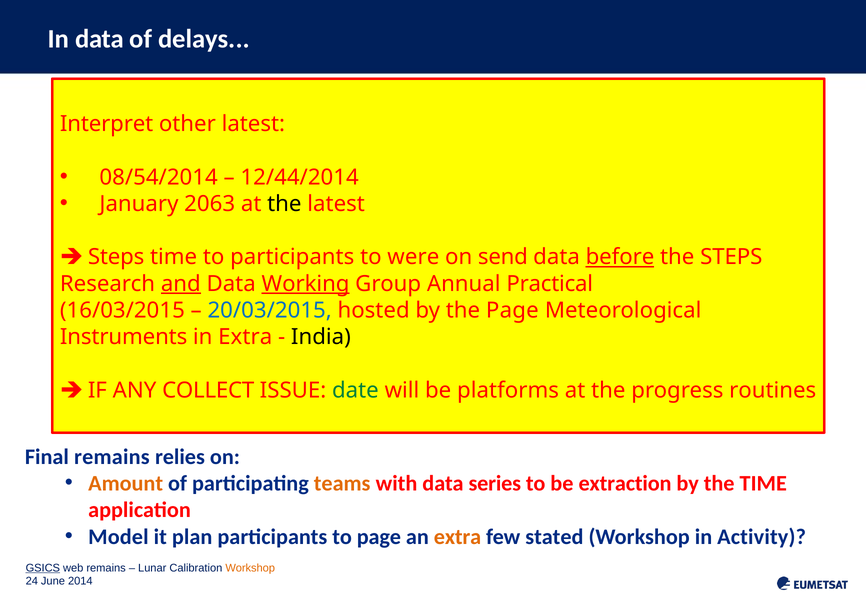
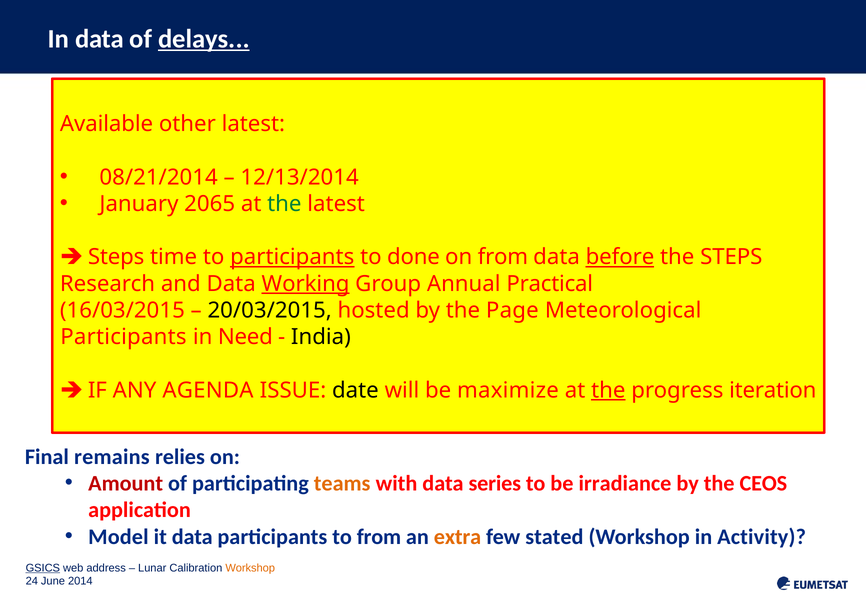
delays underline: none -> present (204, 39)
Interpret: Interpret -> Available (107, 124)
08/54/2014: 08/54/2014 -> 08/21/2014 (159, 177)
12/44/2014: 12/44/2014 -> 12/13/2014 (300, 177)
2063: 2063 -> 2065 (210, 204)
the colour: black -> green (284, 204)
participants underline: none -> present (292, 257)
were: were -> done (413, 257)
on send: send -> from (503, 257)
and underline: present -> none (181, 284)
20/03/2015 colour: blue -> black (270, 311)
Instruments: Instruments -> Participants (123, 337)
in Extra: Extra -> Need (245, 337)
COLLECT: COLLECT -> AGENDA (208, 391)
date colour: green -> black (355, 391)
platforms: platforms -> maximize (508, 391)
the underline: none -> present (608, 391)
routines: routines -> iteration (773, 391)
Amount colour: orange -> red (126, 484)
extraction: extraction -> irradiance (625, 484)
the TIME: TIME -> CEOS (763, 484)
it plan: plan -> data (192, 537)
to page: page -> from (379, 537)
remains: remains -> address (106, 568)
